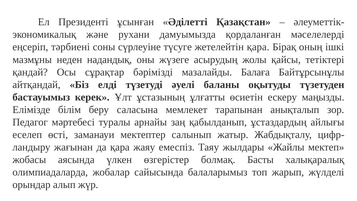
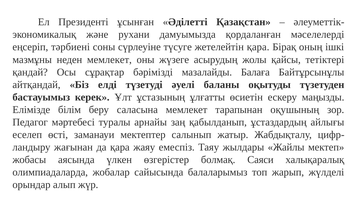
неден надандық: надандық -> мемлекет (109, 60)
анықталып: анықталып -> оқушының (295, 110)
Басты: Басты -> Саяси (260, 160)
